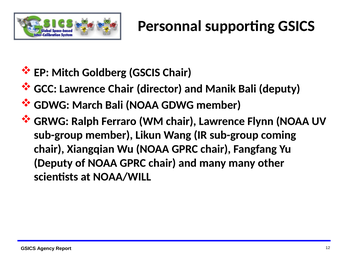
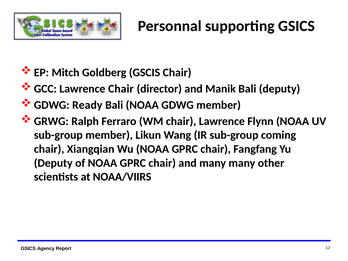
March: March -> Ready (87, 105)
NOAA/WILL: NOAA/WILL -> NOAA/VIIRS (122, 177)
